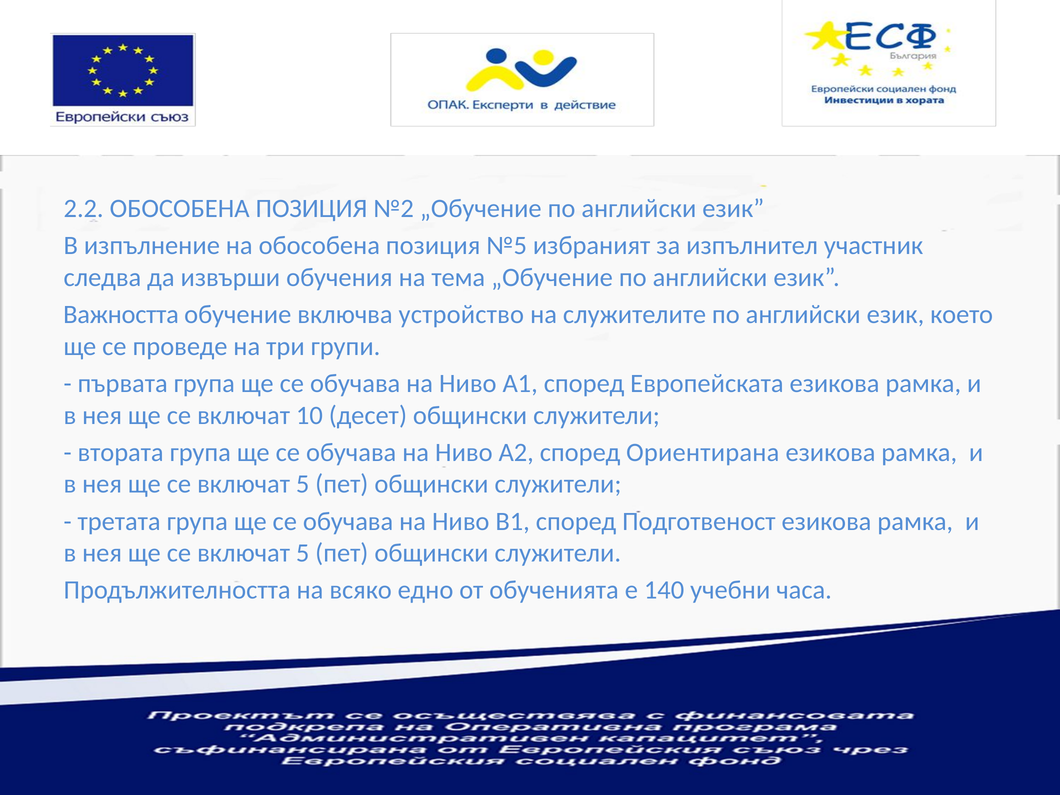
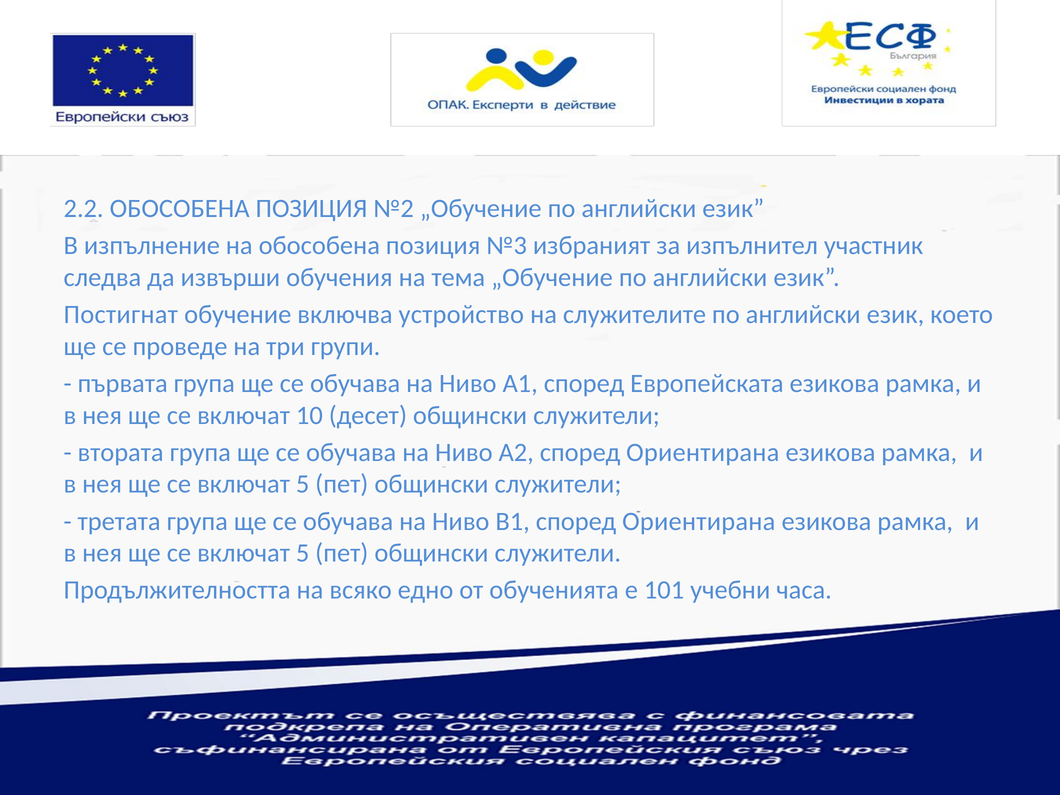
№5: №5 -> №3 (507, 246)
Важността: Важността -> Постигнат (121, 315)
В1 според Подготвеност: Подготвеност -> Ориентирана (699, 521)
140: 140 -> 101 (664, 590)
